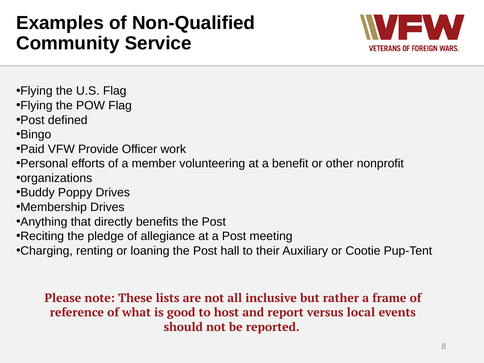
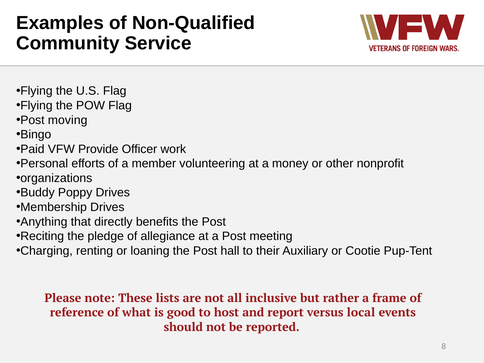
defined: defined -> moving (68, 120)
benefit: benefit -> money (290, 164)
